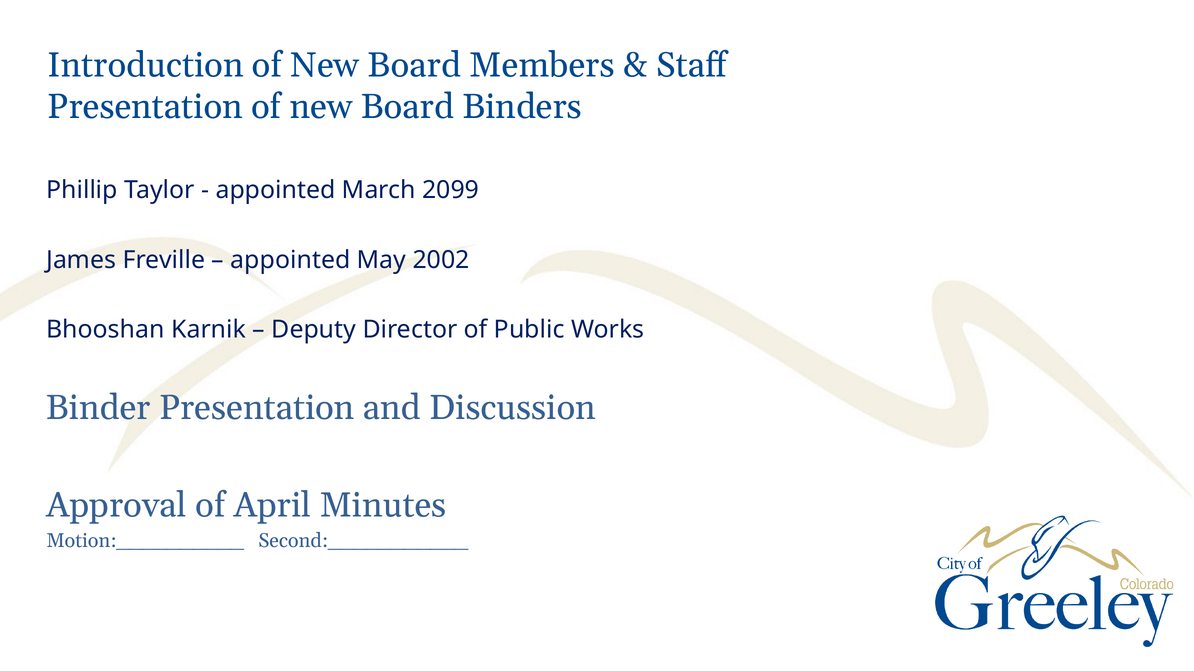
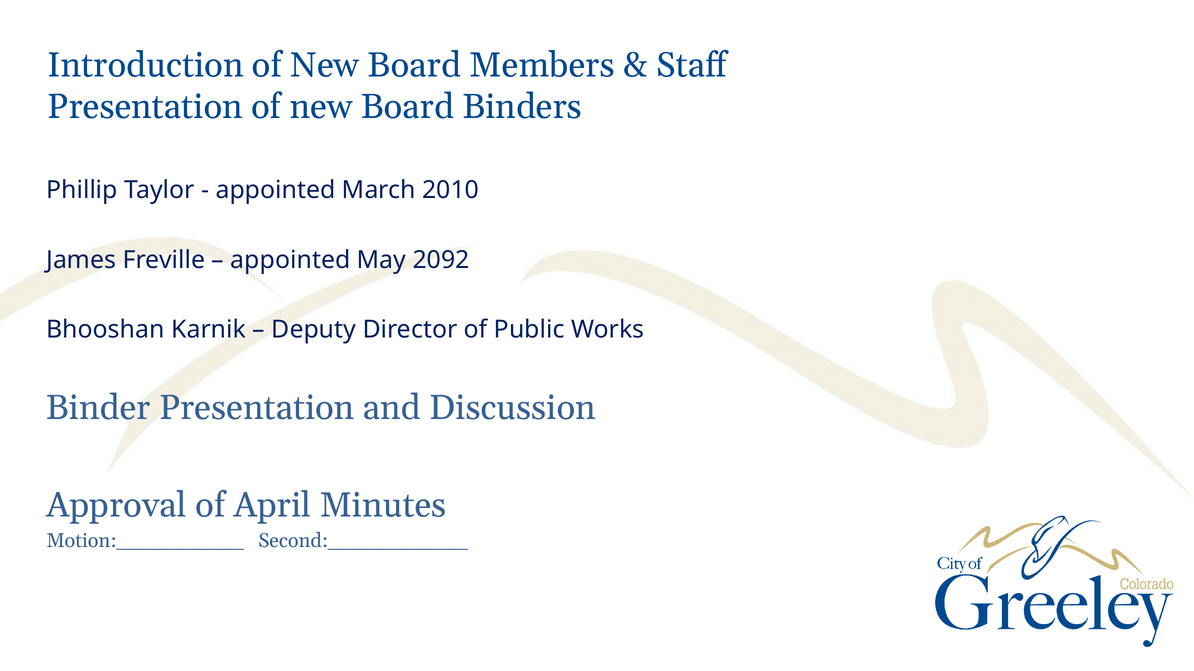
2099: 2099 -> 2010 (451, 190)
2002: 2002 -> 2092 (441, 260)
